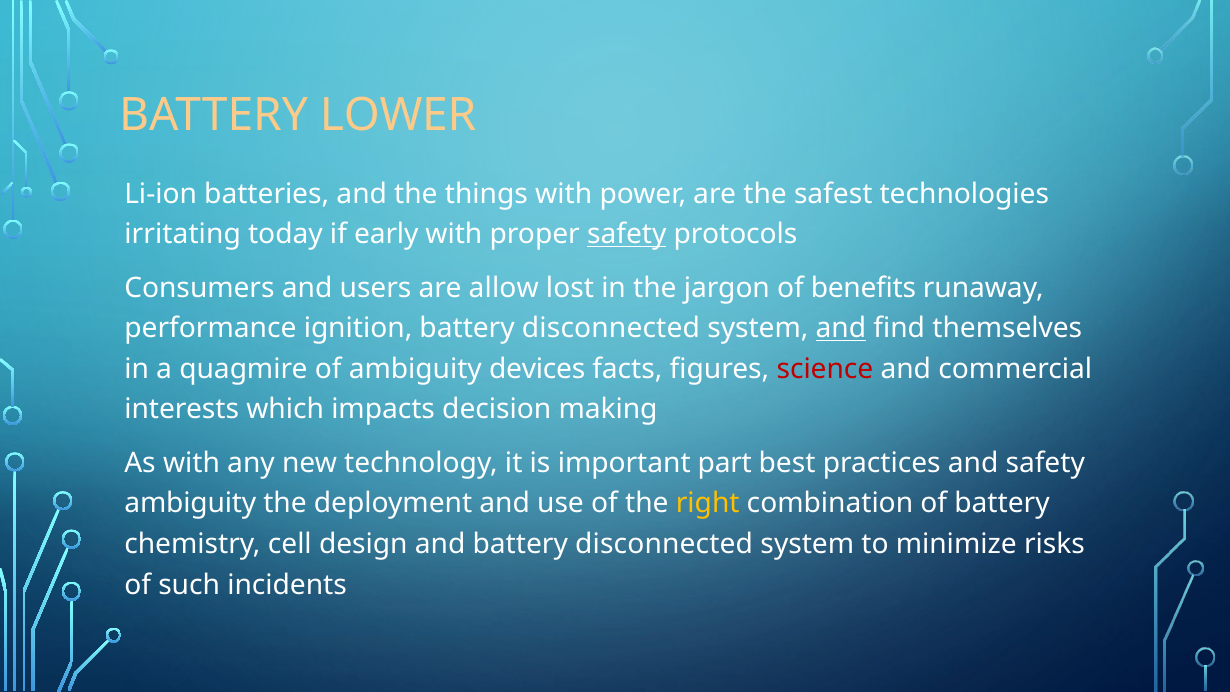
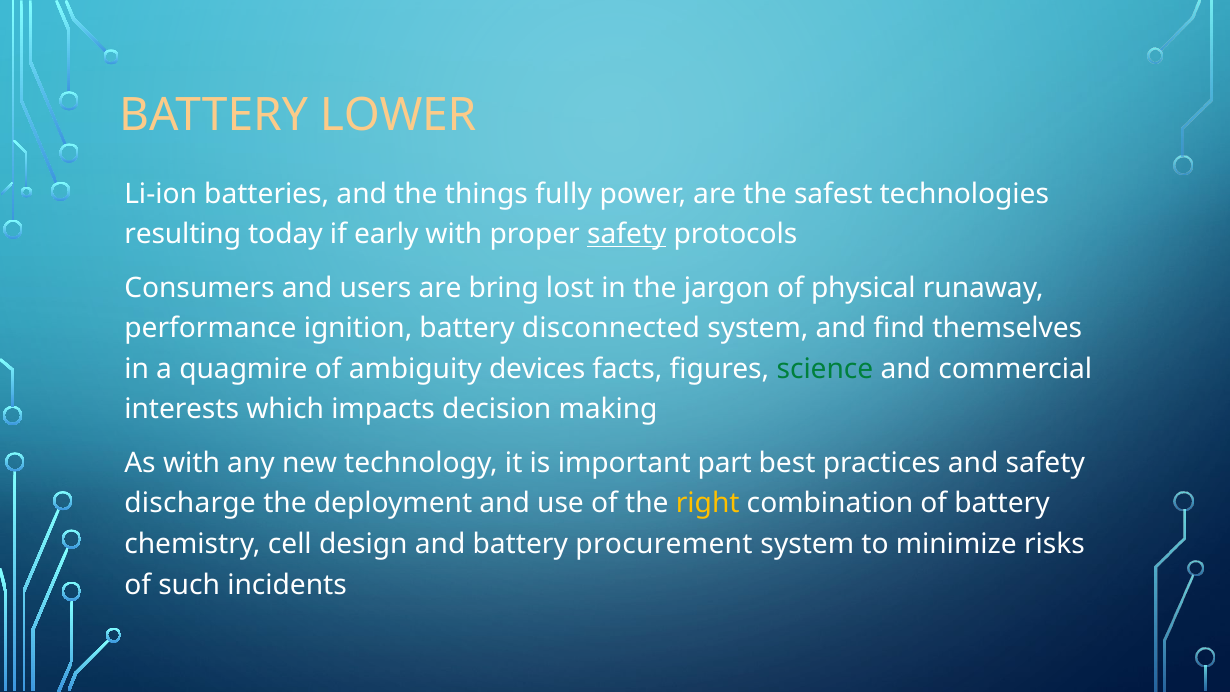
things with: with -> fully (564, 194)
irritating: irritating -> resulting (183, 234)
allow: allow -> bring (504, 288)
benefits: benefits -> physical (863, 288)
and underline: present -> none (841, 328)
science colour: red -> green (825, 369)
ambiguity: ambiguity -> discharge (190, 503)
and battery disconnected: disconnected -> procurement (664, 544)
